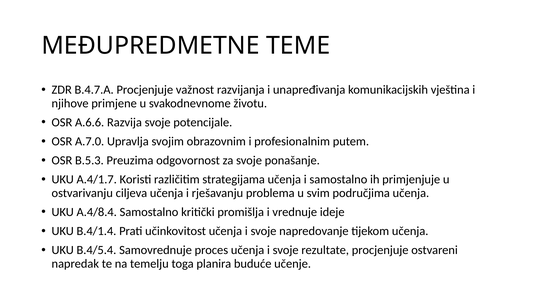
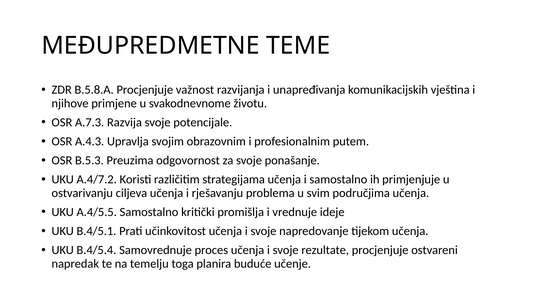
B.4.7.A: B.4.7.A -> B.5.8.A (94, 90)
A.6.6: A.6.6 -> A.7.3 (90, 123)
A.7.0: A.7.0 -> A.4.3 (90, 142)
A.4/1.7: A.4/1.7 -> A.4/7.2 (97, 180)
A.4/8.4: A.4/8.4 -> A.4/5.5 (97, 212)
B.4/1.4: B.4/1.4 -> B.4/5.1 (96, 231)
